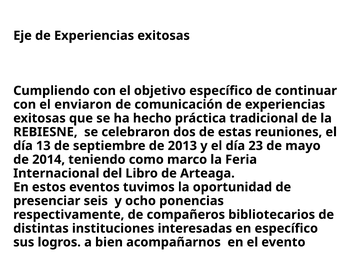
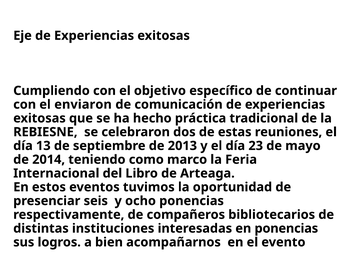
en específico: específico -> ponencias (286, 228)
